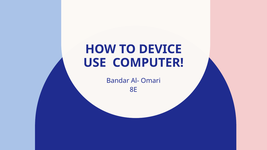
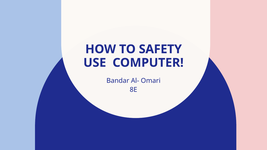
DEVICE: DEVICE -> SAFETY (160, 49)
